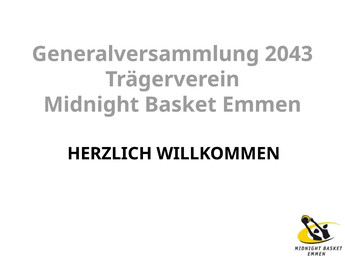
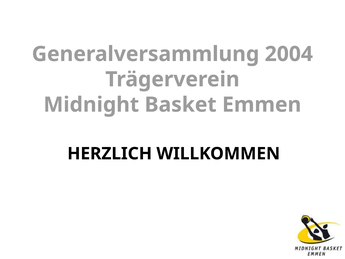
2043: 2043 -> 2004 (289, 54)
